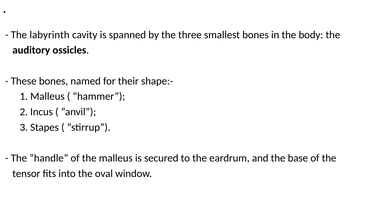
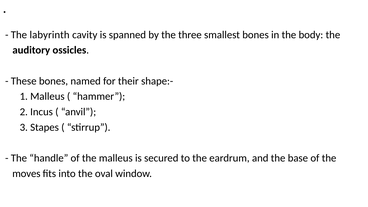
tensor: tensor -> moves (26, 174)
